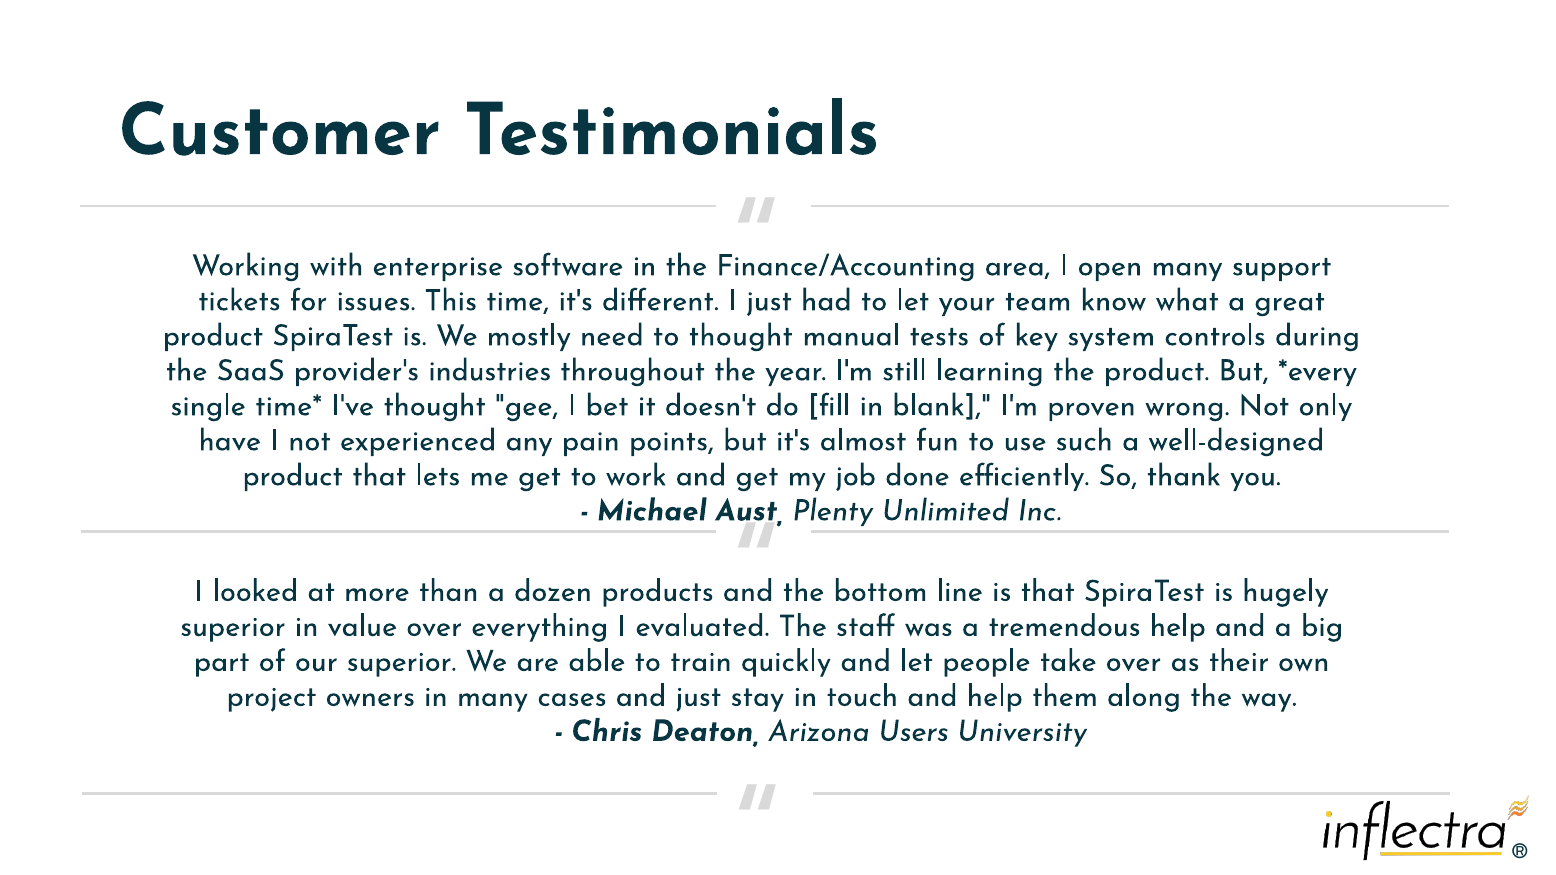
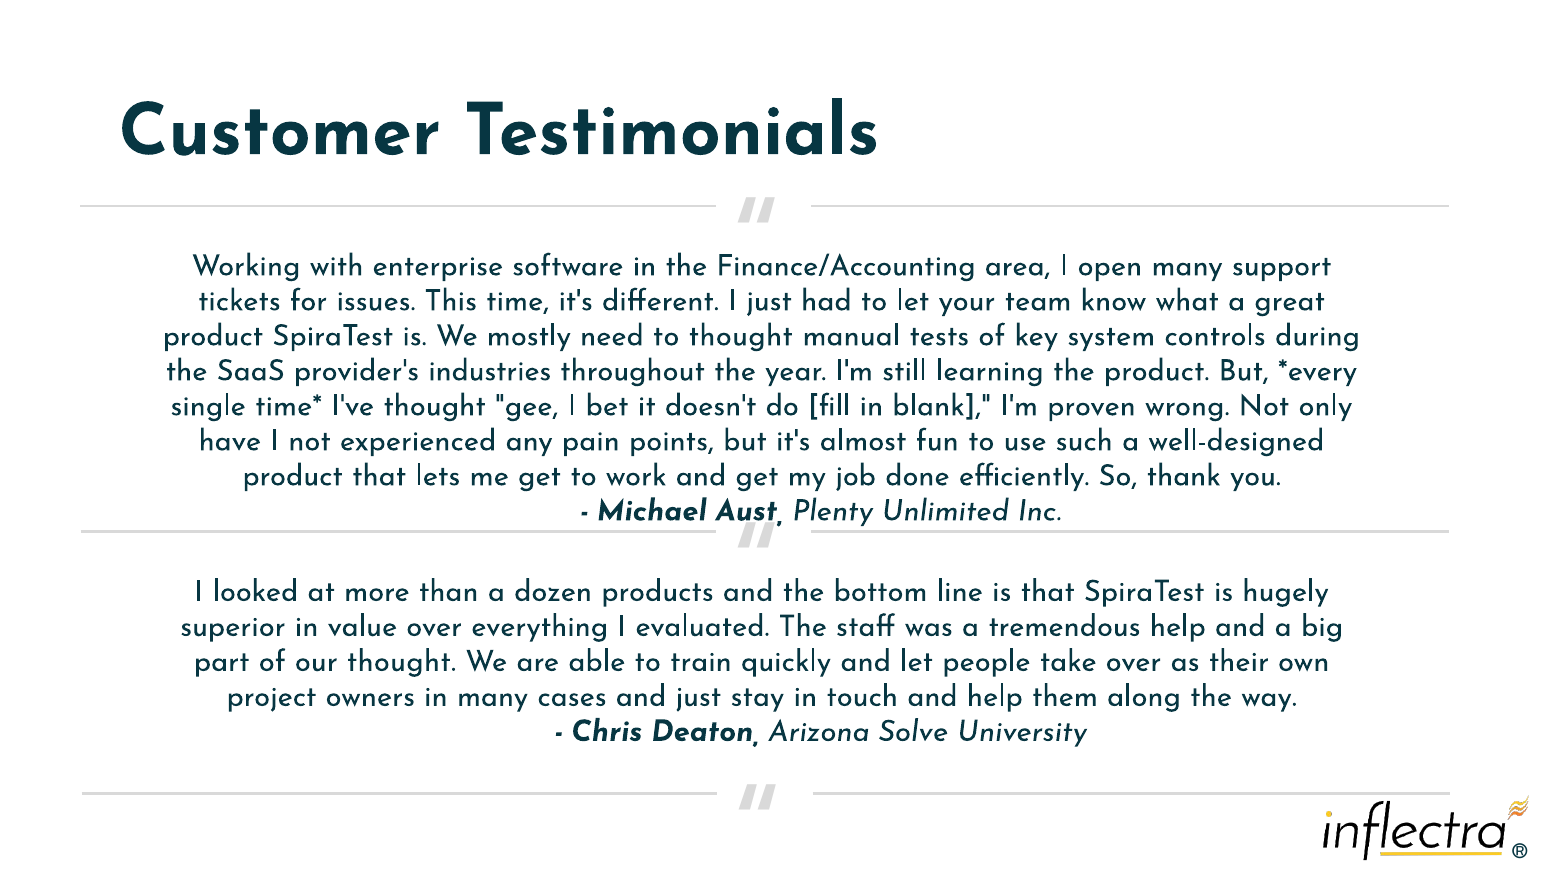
our superior: superior -> thought (401, 661)
Users: Users -> Solve (913, 731)
